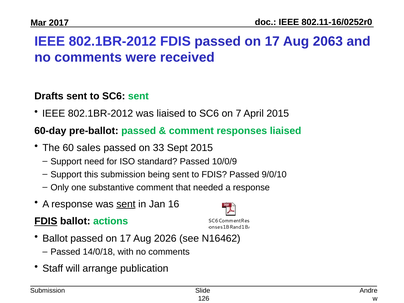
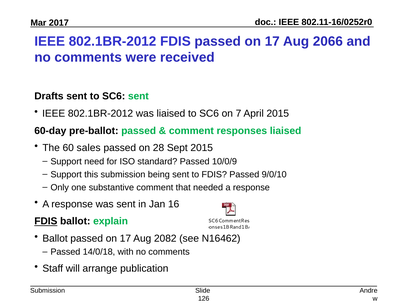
2063: 2063 -> 2066 (328, 41)
33: 33 -> 28 (158, 148)
sent underline: present -> none (126, 204)
actions: actions -> explain (111, 221)
2026: 2026 -> 2082 (165, 238)
